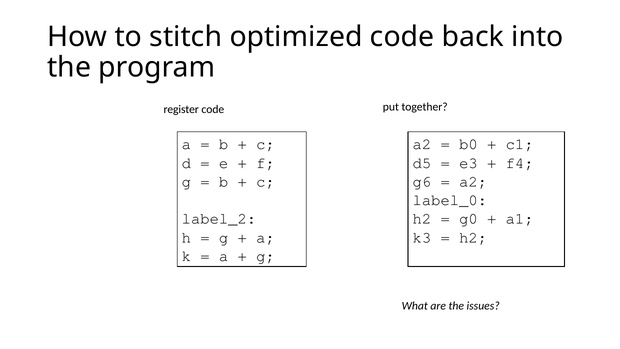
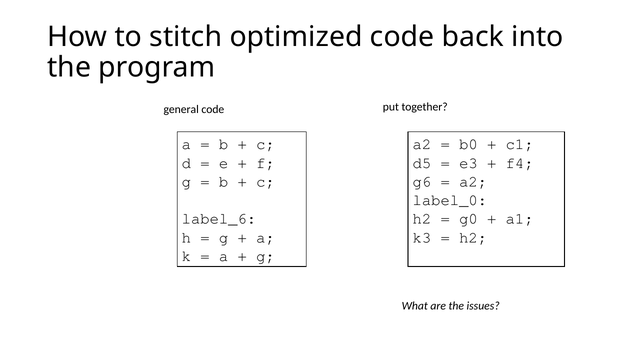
register: register -> general (181, 109)
label_2: label_2 -> label_6 (219, 219)
